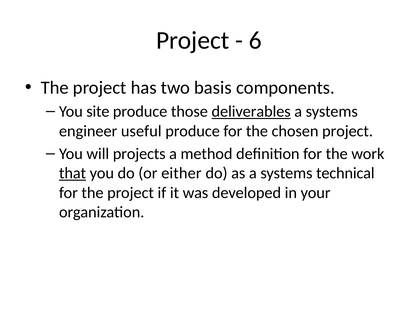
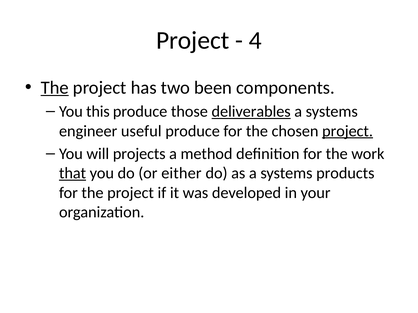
6: 6 -> 4 (255, 40)
The underline: none -> present (55, 88)
basis: basis -> been (213, 88)
site: site -> this (98, 112)
project underline: none -> present (348, 131)
technical: technical -> products (345, 174)
